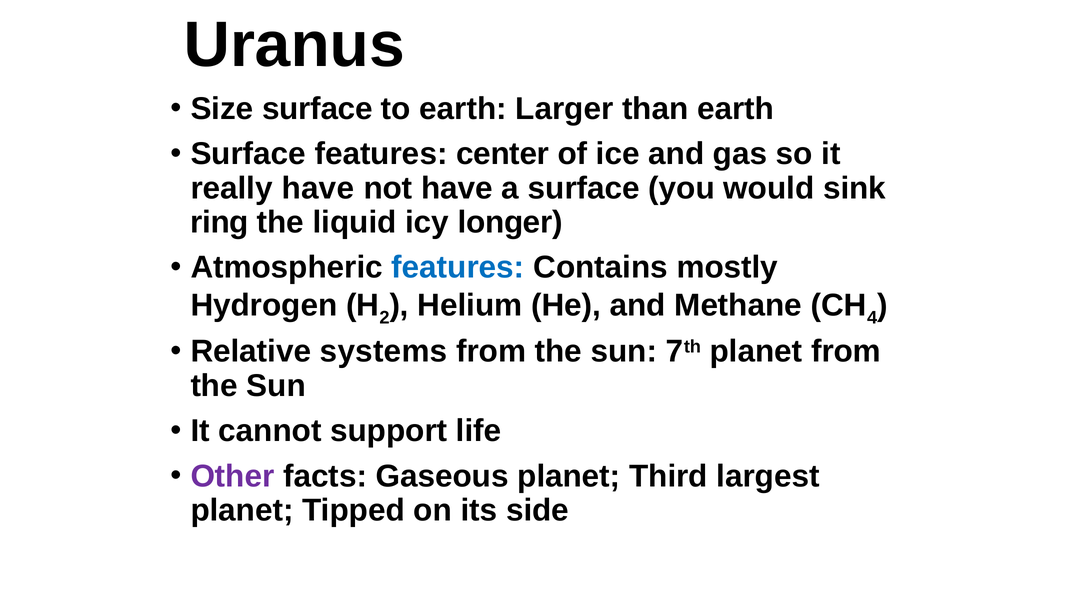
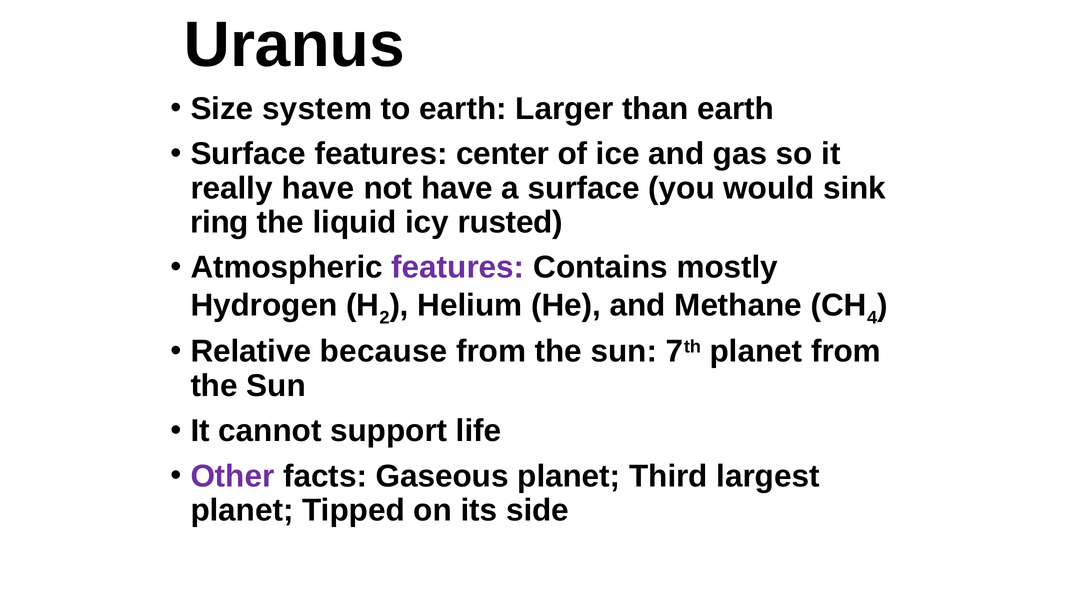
Size surface: surface -> system (317, 109)
longer: longer -> rusted (510, 222)
features colour: blue -> purple (458, 268)
systems: systems -> because (384, 352)
